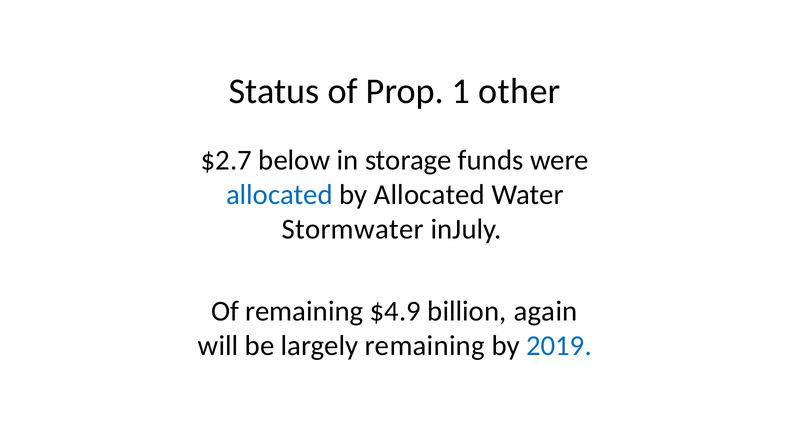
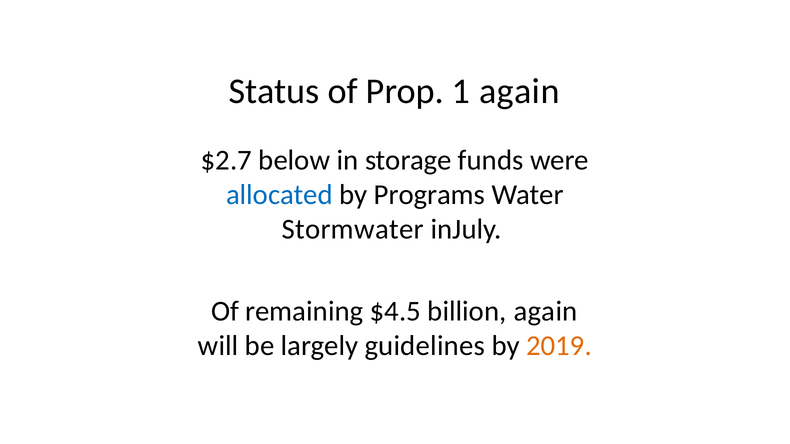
1 other: other -> again (519, 91)
by Allocated: Allocated -> Programs (429, 195)
$4.9: $4.9 -> $4.5 (395, 311)
largely remaining: remaining -> guidelines (425, 346)
2019 colour: blue -> orange (559, 346)
